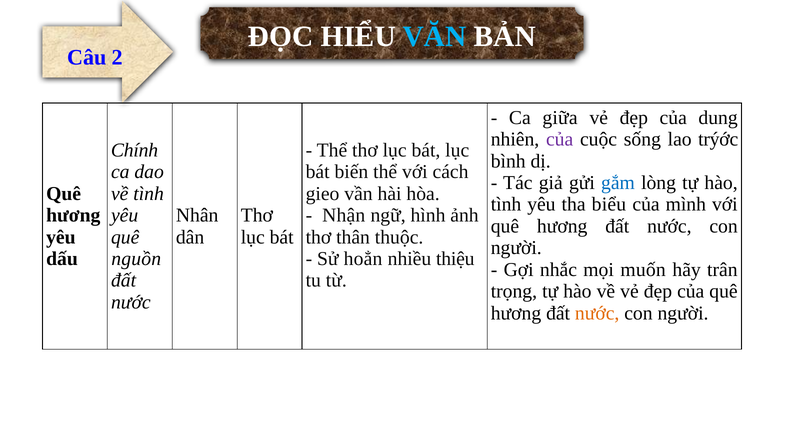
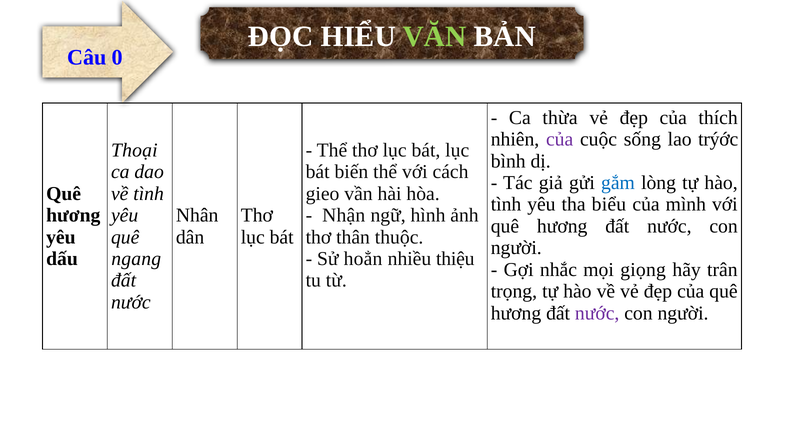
VĂN colour: light blue -> light green (435, 36)
2: 2 -> 0 (117, 58)
giữa: giữa -> thừa (560, 117)
dung: dung -> thích (718, 117)
Chính: Chính -> Thoại (134, 150)
nguồn: nguồn -> ngang (136, 259)
muốn: muốn -> giọng (643, 269)
nước colour: orange -> purple (597, 313)
